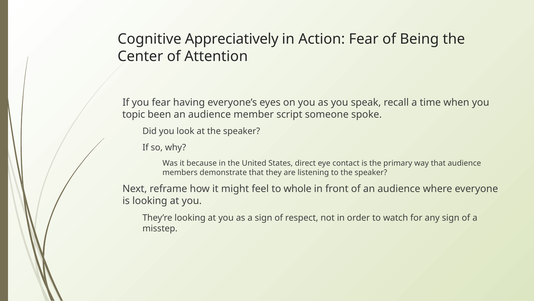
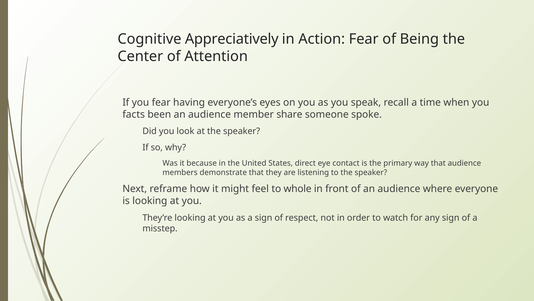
topic: topic -> facts (134, 114)
script: script -> share (289, 114)
